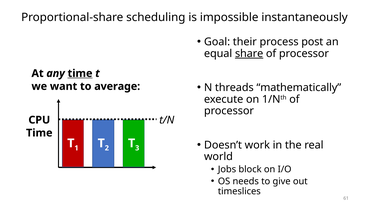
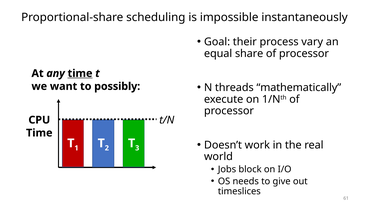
post: post -> vary (312, 42)
share underline: present -> none (249, 53)
average: average -> possibly (117, 86)
